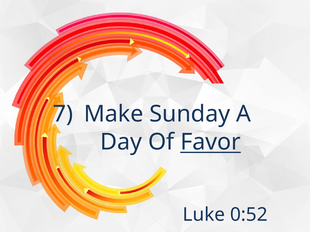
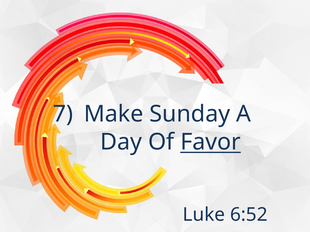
0:52: 0:52 -> 6:52 (249, 215)
